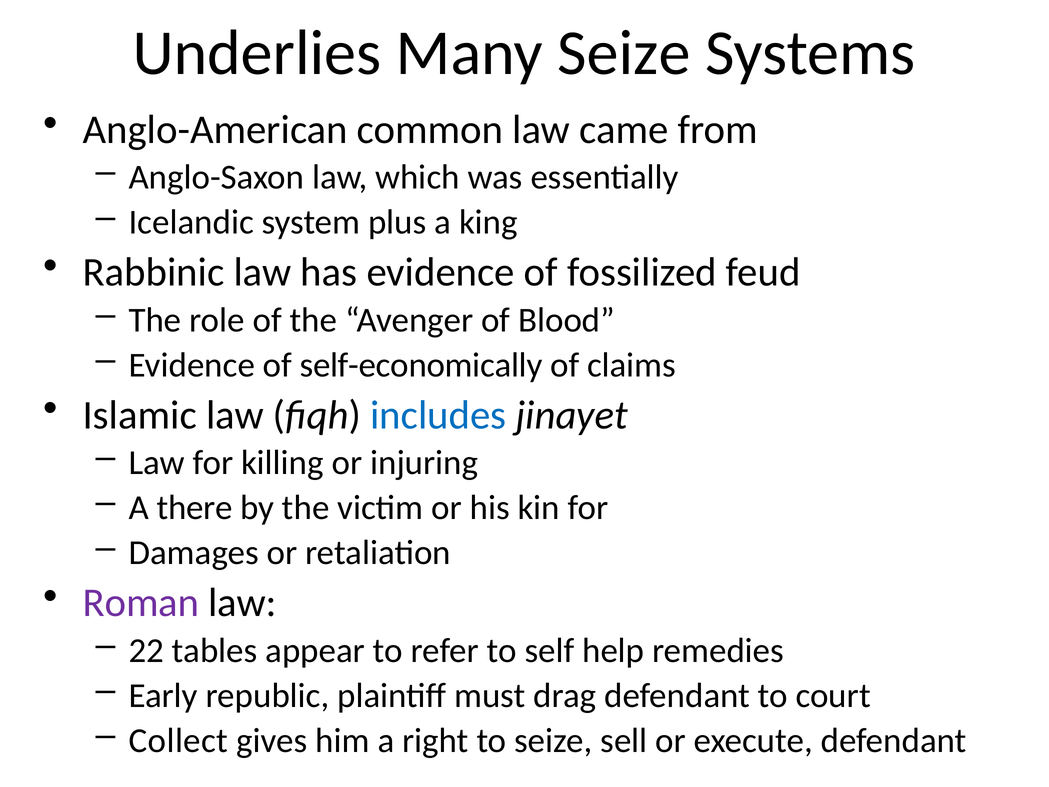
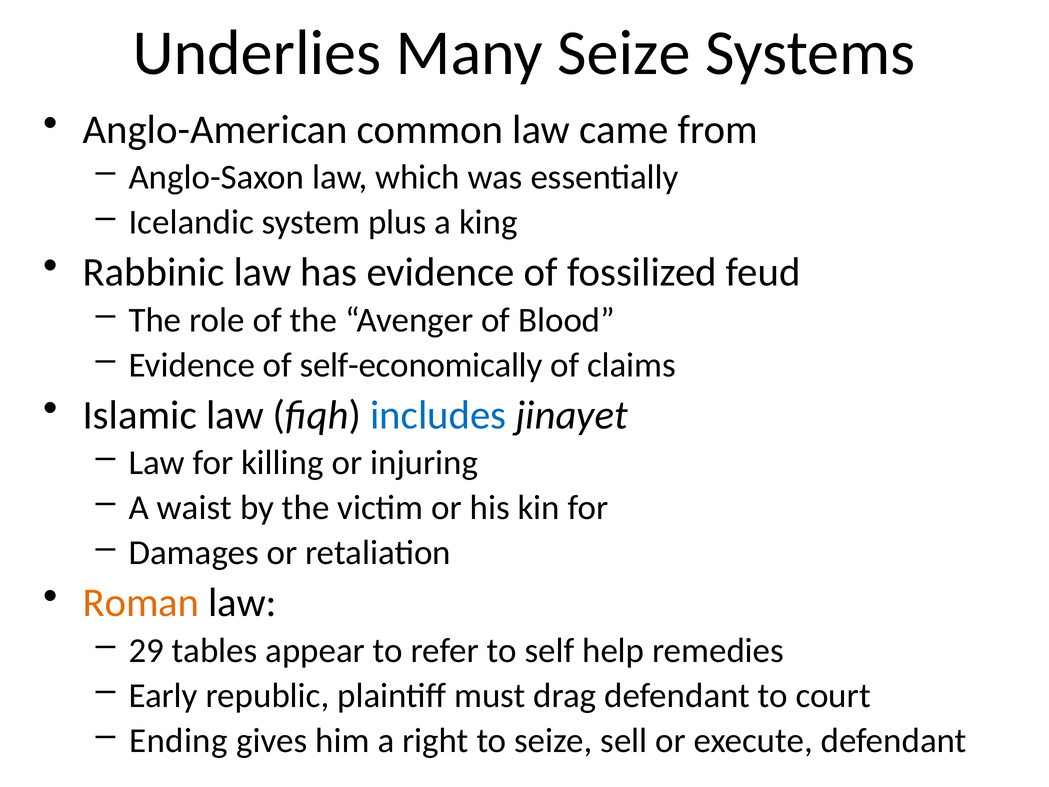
there: there -> waist (194, 508)
Roman colour: purple -> orange (141, 603)
22: 22 -> 29 (146, 650)
Collect: Collect -> Ending (178, 740)
